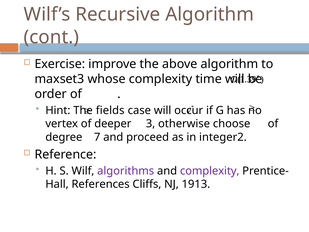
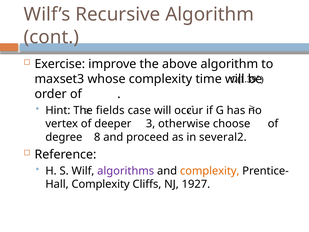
7: 7 -> 8 (97, 137)
integer2: integer2 -> several2 (223, 137)
complexity colour: purple -> orange (210, 171)
References: References -> Complexity (101, 184)
1913: 1913 -> 1927 (196, 184)
